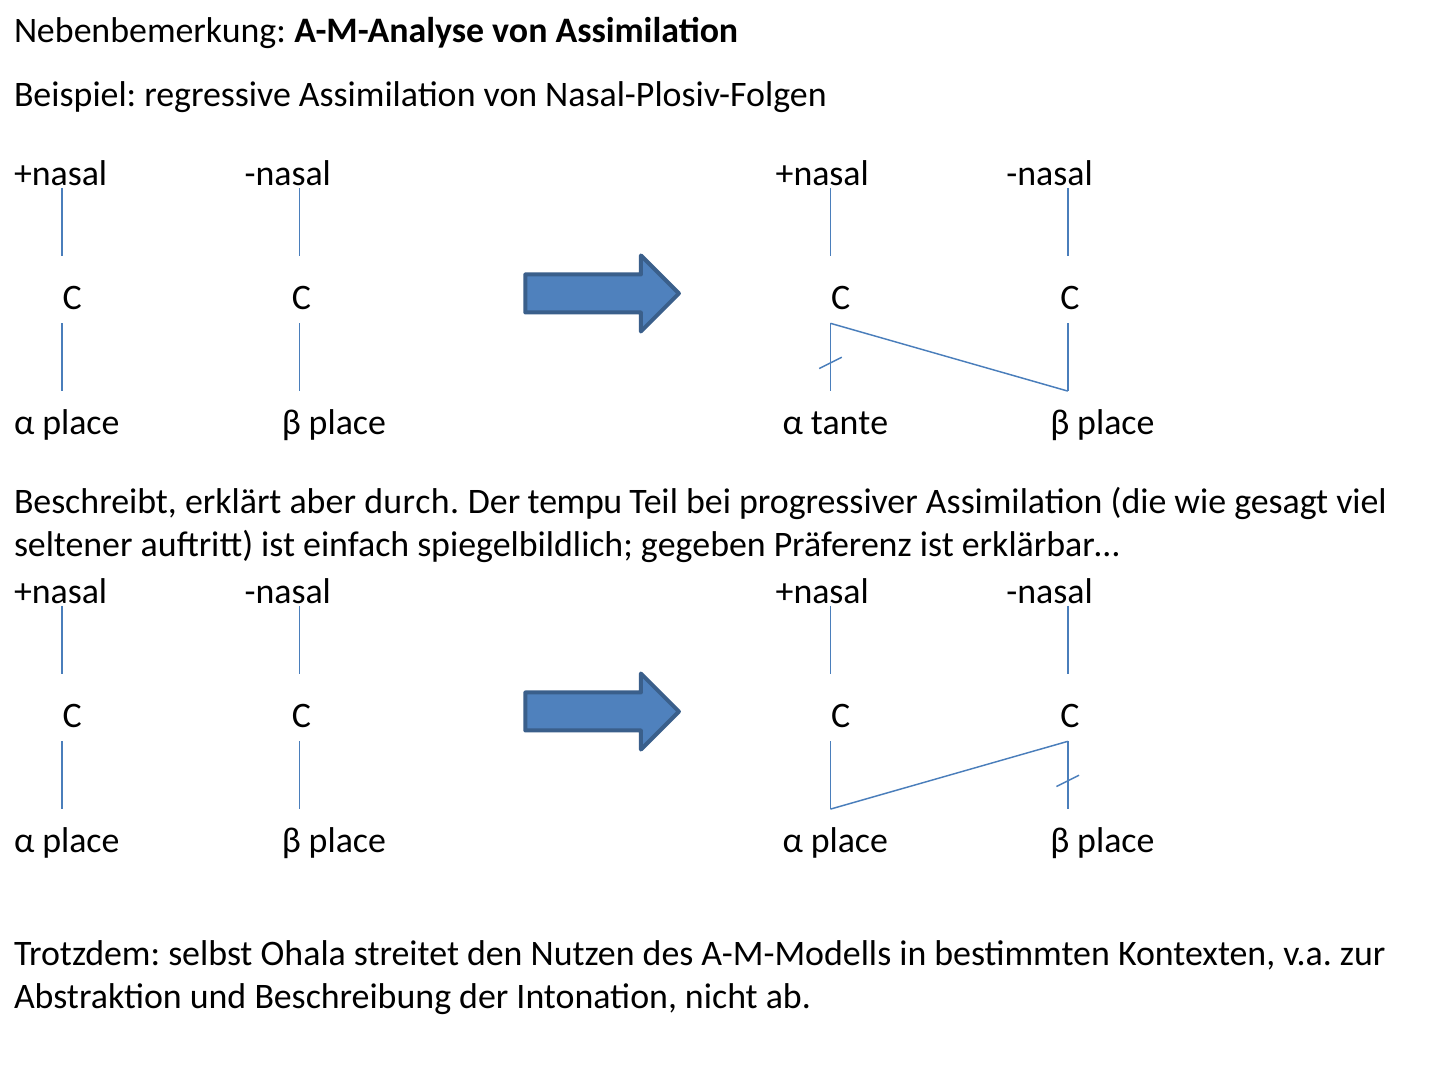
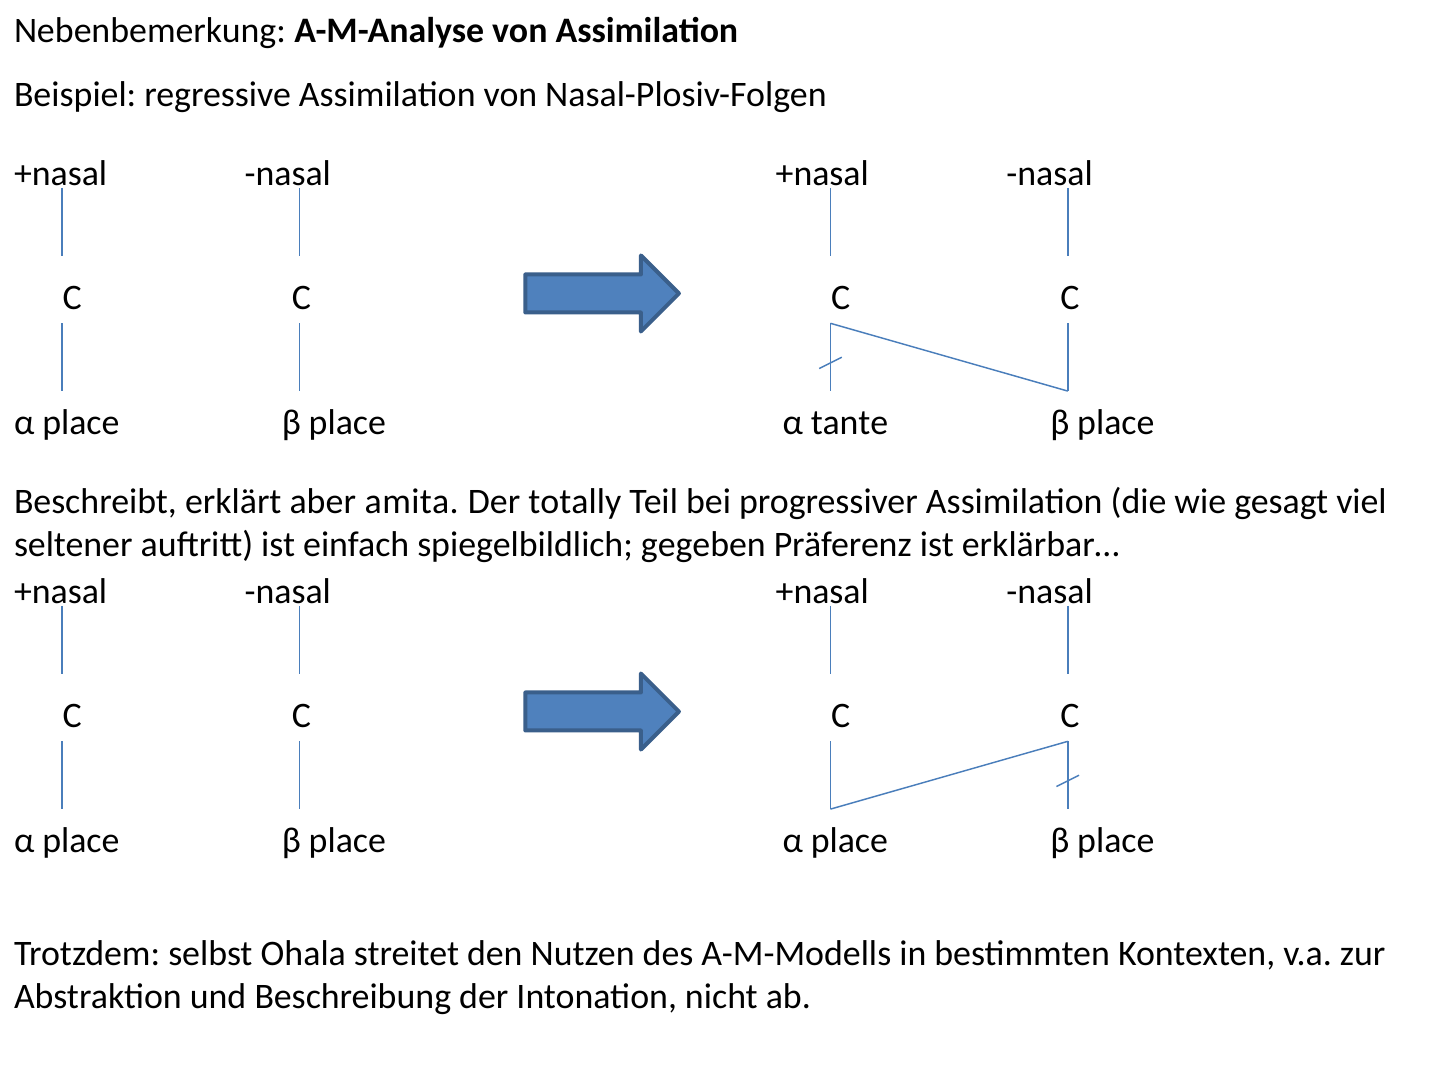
durch: durch -> amita (412, 501)
tempu: tempu -> totally (575, 501)
